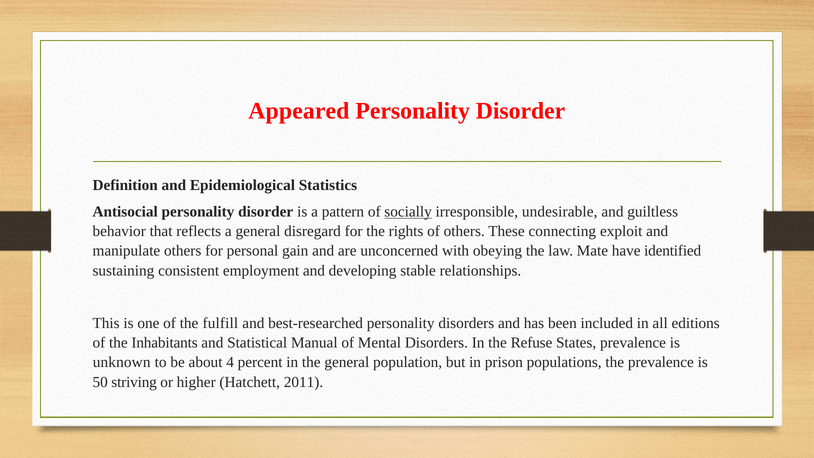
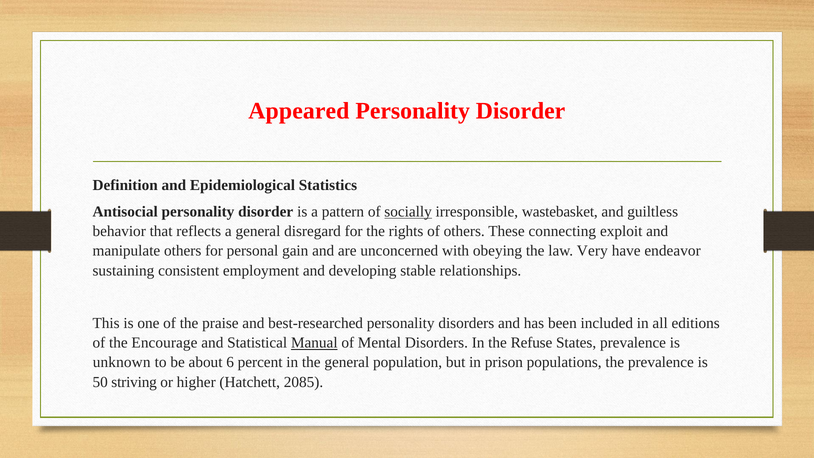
undesirable: undesirable -> wastebasket (560, 212)
Mate: Mate -> Very (592, 251)
identified: identified -> endeavor (673, 251)
fulfill: fulfill -> praise (220, 323)
Inhabitants: Inhabitants -> Encourage (164, 343)
Manual underline: none -> present (314, 343)
4: 4 -> 6 (230, 362)
2011: 2011 -> 2085 (304, 382)
